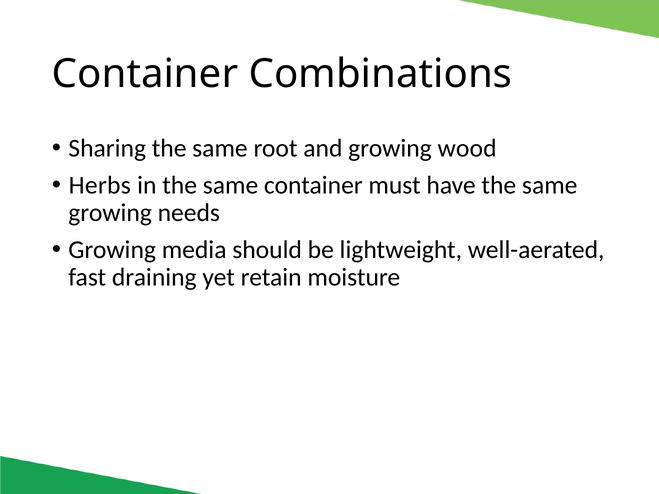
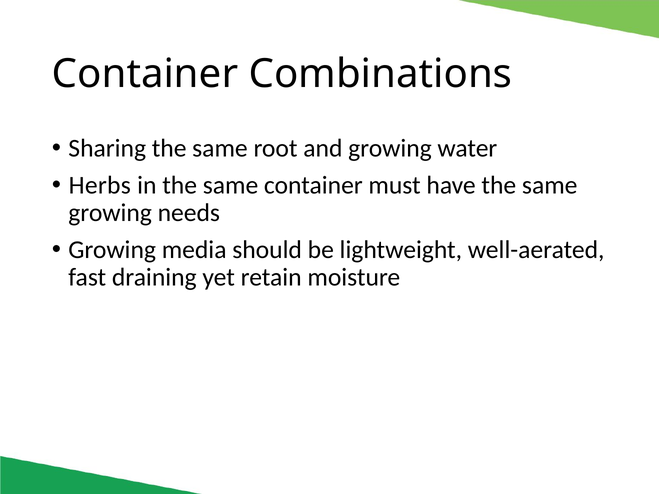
wood: wood -> water (467, 149)
